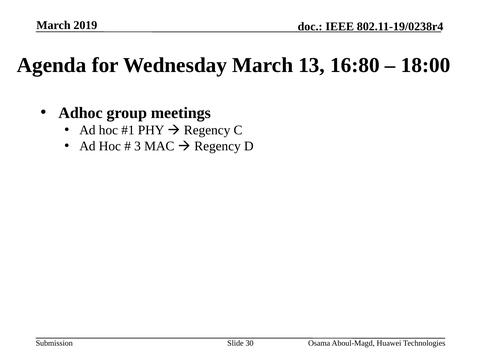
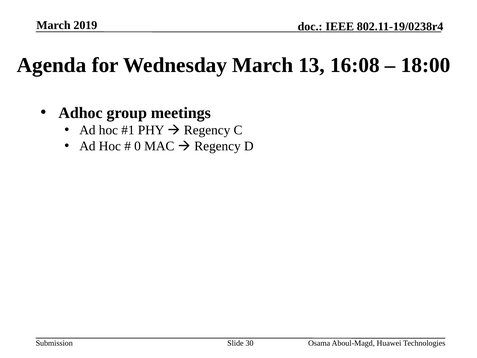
16:80: 16:80 -> 16:08 (355, 65)
3: 3 -> 0 (138, 146)
